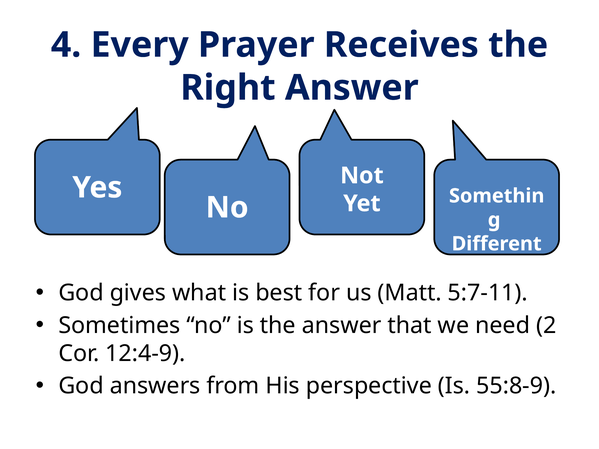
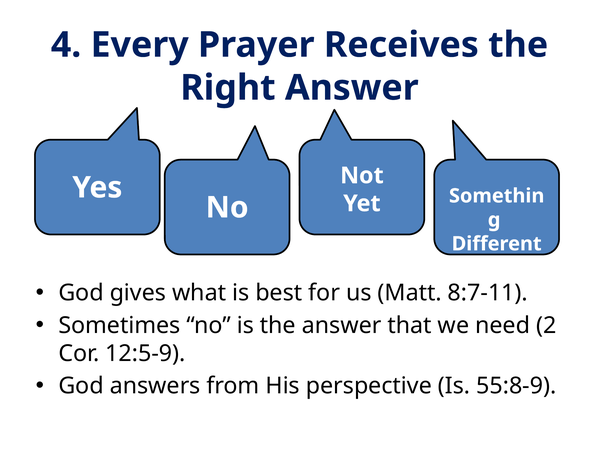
5:7-11: 5:7-11 -> 8:7-11 (488, 293)
12:4-9: 12:4-9 -> 12:5-9 (145, 354)
